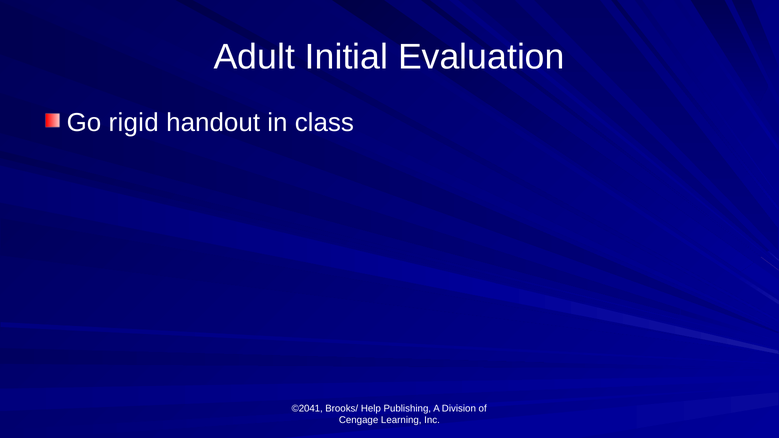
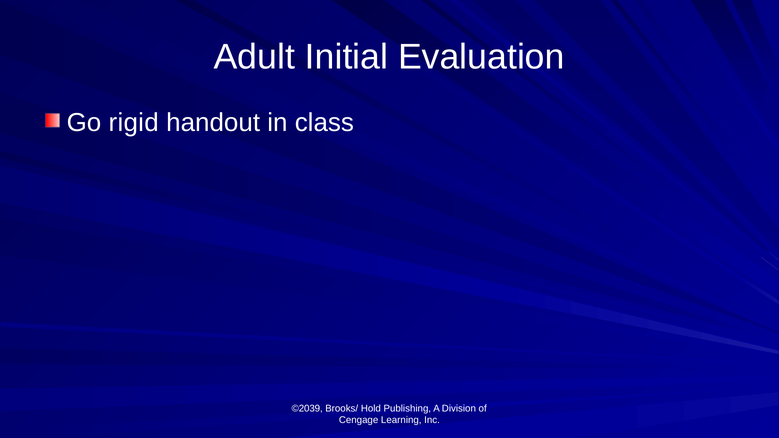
©2041: ©2041 -> ©2039 (307, 409)
Help: Help -> Hold (371, 409)
